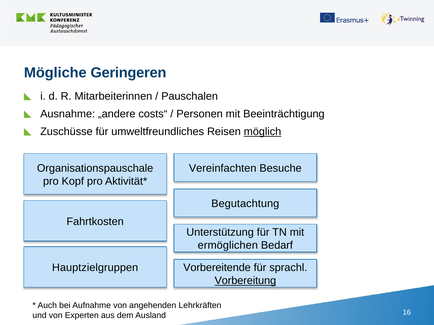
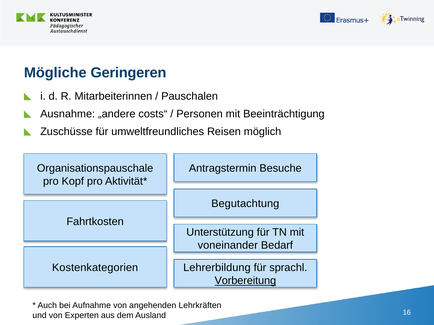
möglich underline: present -> none (263, 132)
Vereinfachten: Vereinfachten -> Antragstermin (223, 169)
ermöglichen: ermöglichen -> voneinander (228, 246)
Vorbereitende: Vorbereitende -> Lehrerbildung (217, 268)
Hauptzielgruppen: Hauptzielgruppen -> Kostenkategorien (95, 268)
